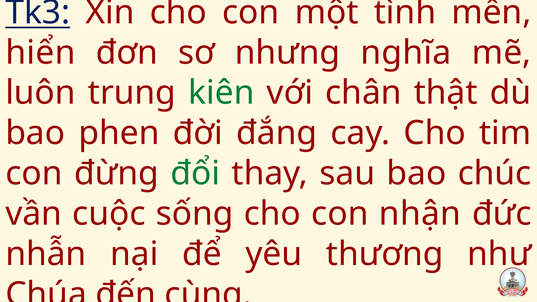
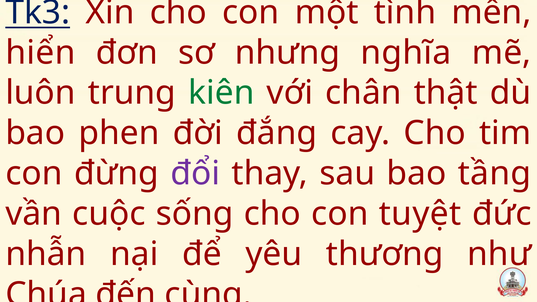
đổi colour: green -> purple (195, 174)
chúc: chúc -> tầng (494, 174)
nhận: nhận -> tuyệt (420, 214)
